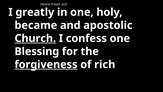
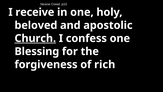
greatly: greatly -> receive (35, 12)
became: became -> beloved (36, 25)
forgiveness underline: present -> none (46, 64)
